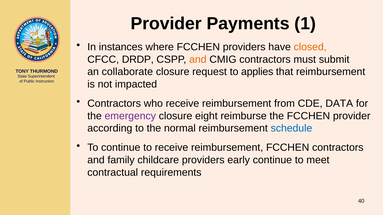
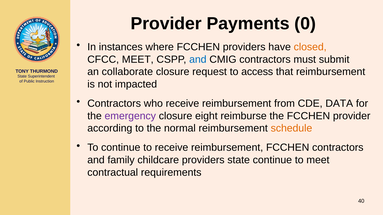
1: 1 -> 0 (305, 24)
CFCC DRDP: DRDP -> MEET (138, 60)
and colour: orange -> blue (198, 60)
applies: applies -> access (257, 72)
schedule colour: blue -> orange (291, 129)
providers early: early -> state (239, 160)
